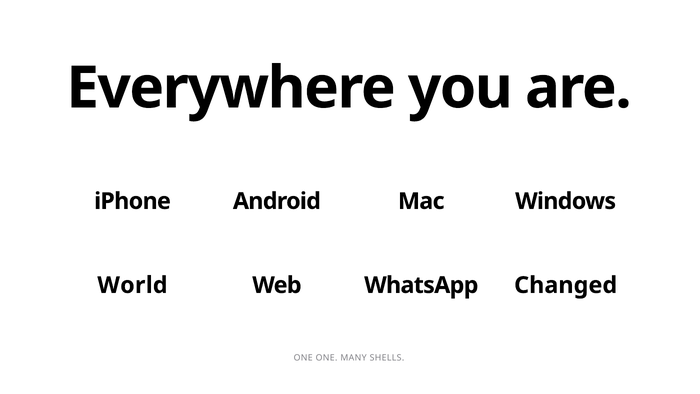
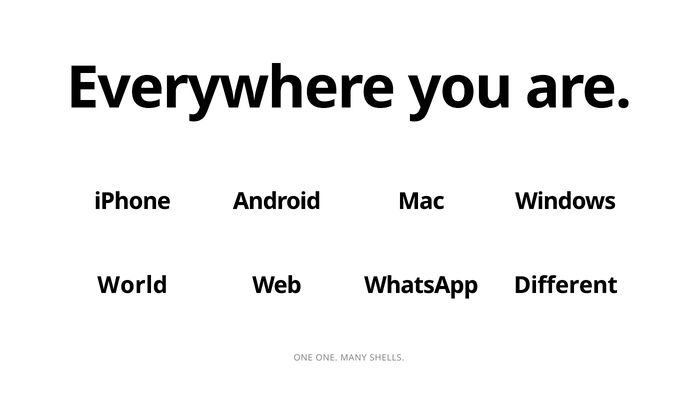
Changed: Changed -> Different (566, 285)
